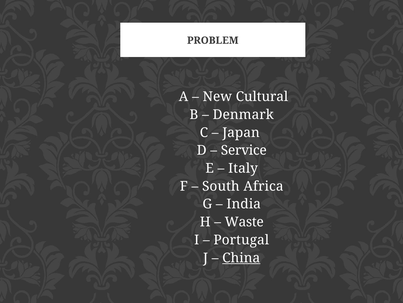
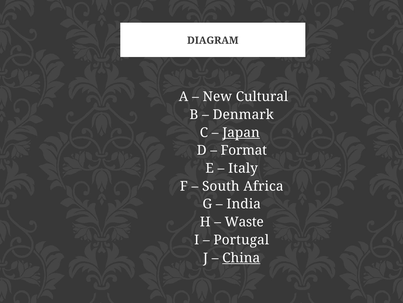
PROBLEM: PROBLEM -> DIAGRAM (213, 40)
Japan underline: none -> present (241, 132)
Service: Service -> Format (244, 150)
